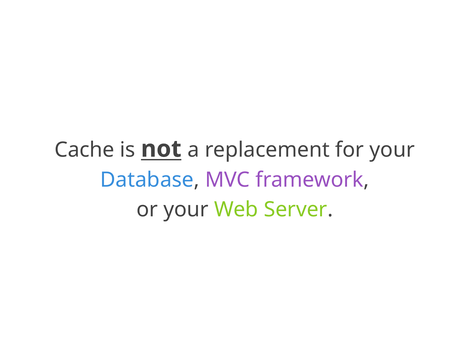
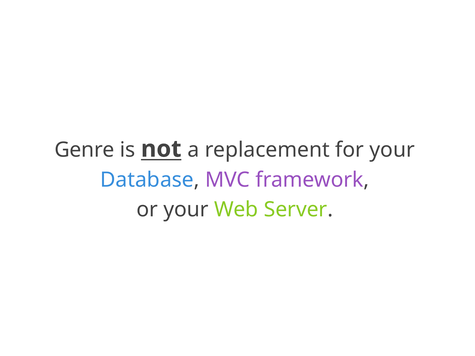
Cache: Cache -> Genre (84, 150)
